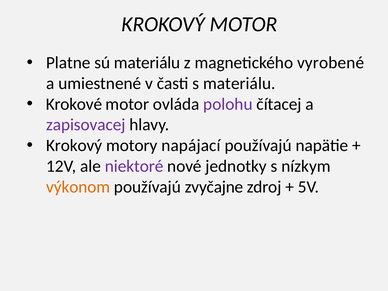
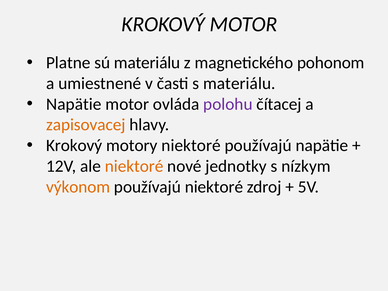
vyrobené: vyrobené -> pohonom (331, 63)
Krokové: Krokové -> Napätie (74, 104)
zapisovacej colour: purple -> orange (86, 125)
motory napájací: napájací -> niektoré (191, 146)
niektoré colour: purple -> orange (134, 166)
používajú zvyčajne: zvyčajne -> niektoré (214, 187)
